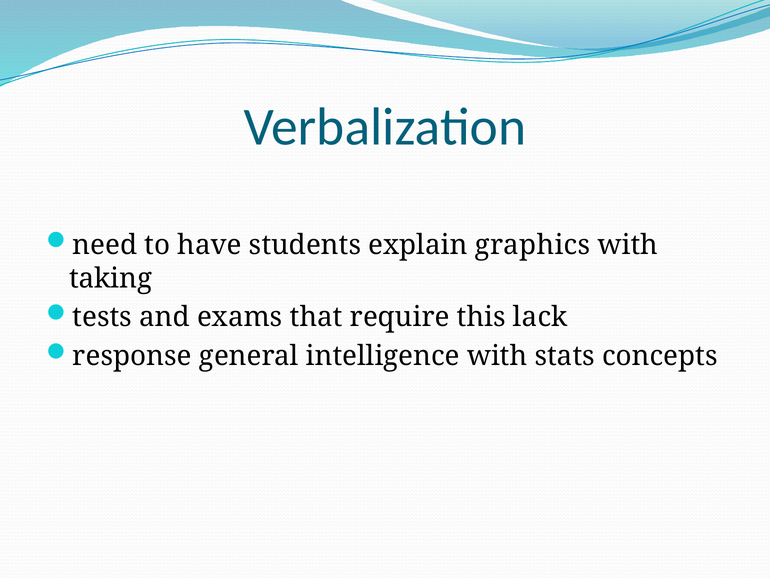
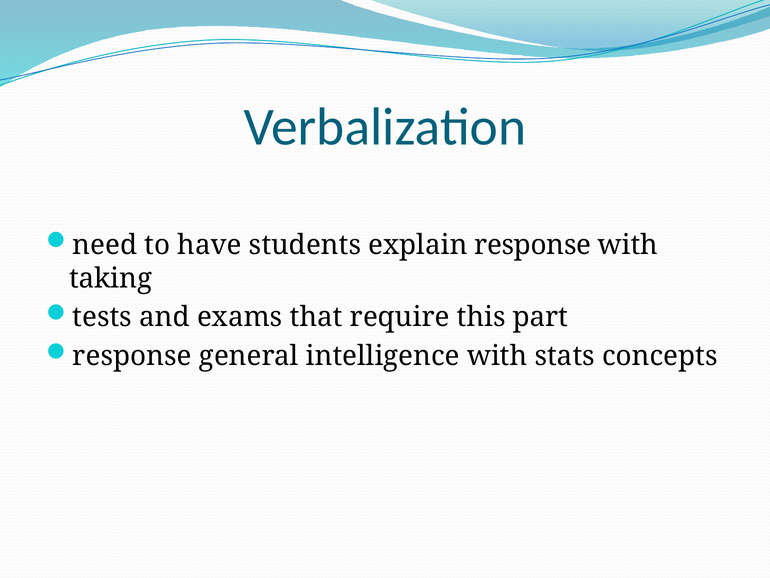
explain graphics: graphics -> response (533, 245)
lack: lack -> part (540, 317)
